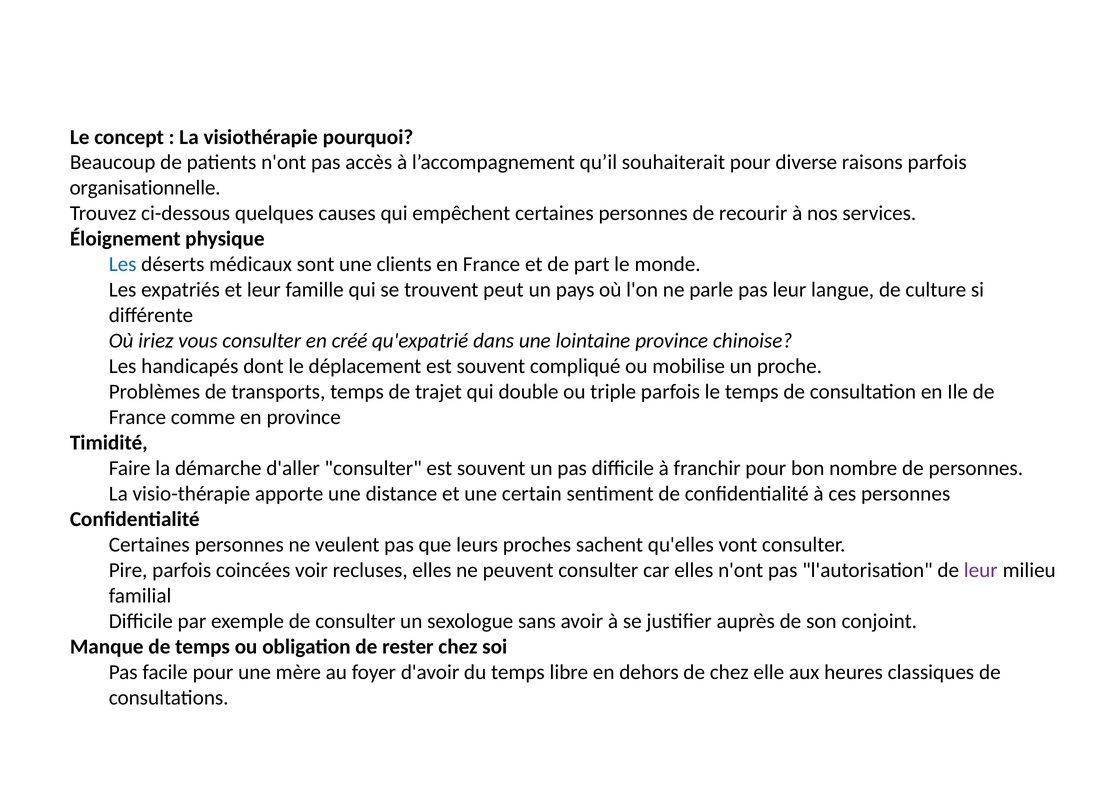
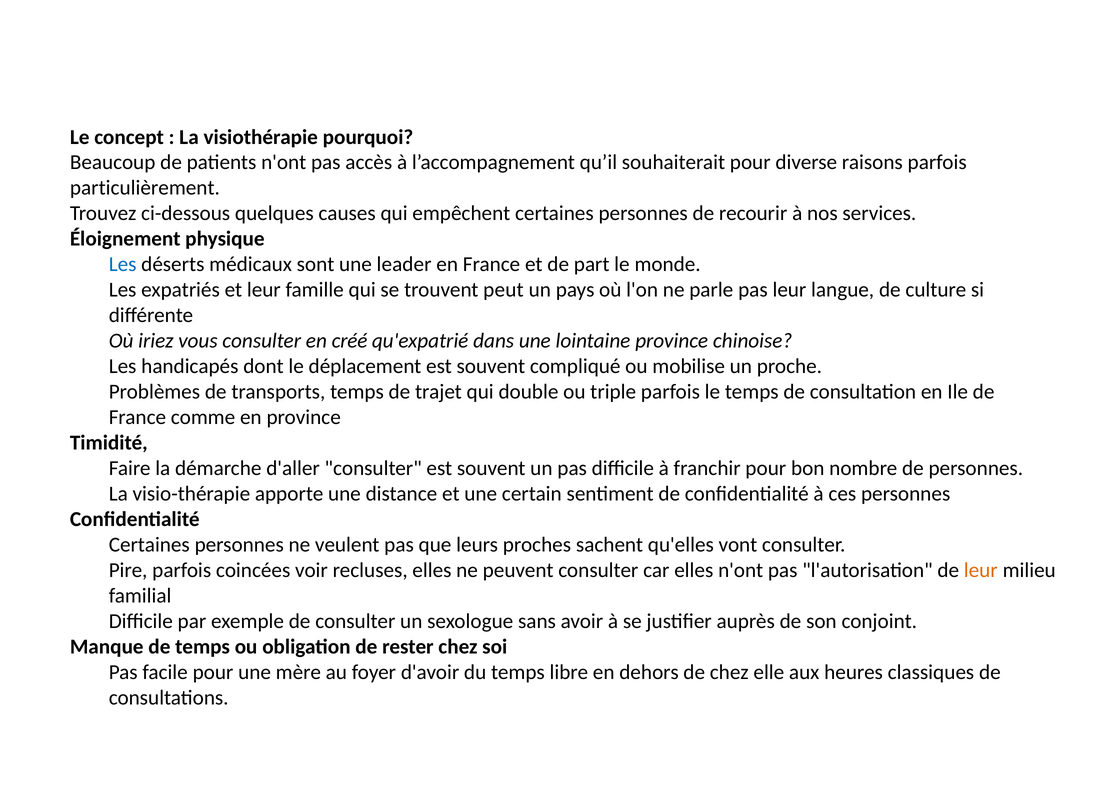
organisationnelle: organisationnelle -> particulièrement (145, 188)
clients: clients -> leader (404, 264)
leur colour: purple -> orange (981, 570)
